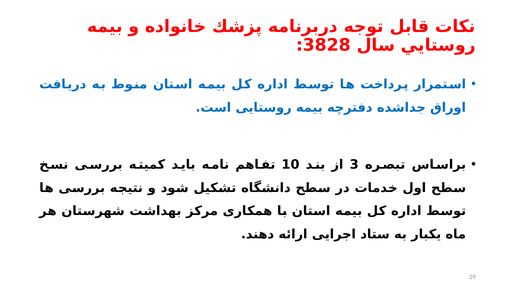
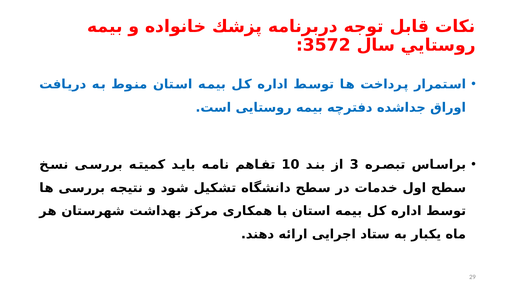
3828: 3828 -> 3572 (327, 45)
